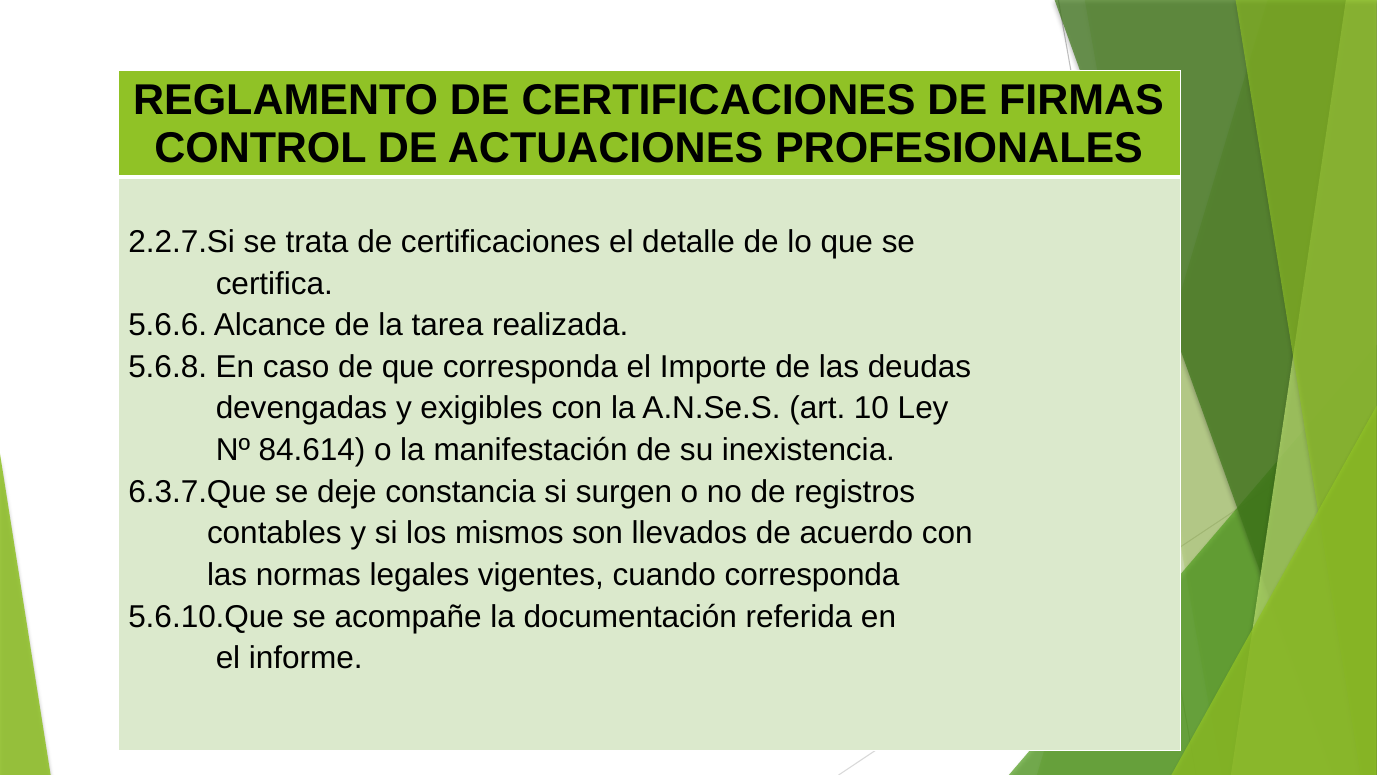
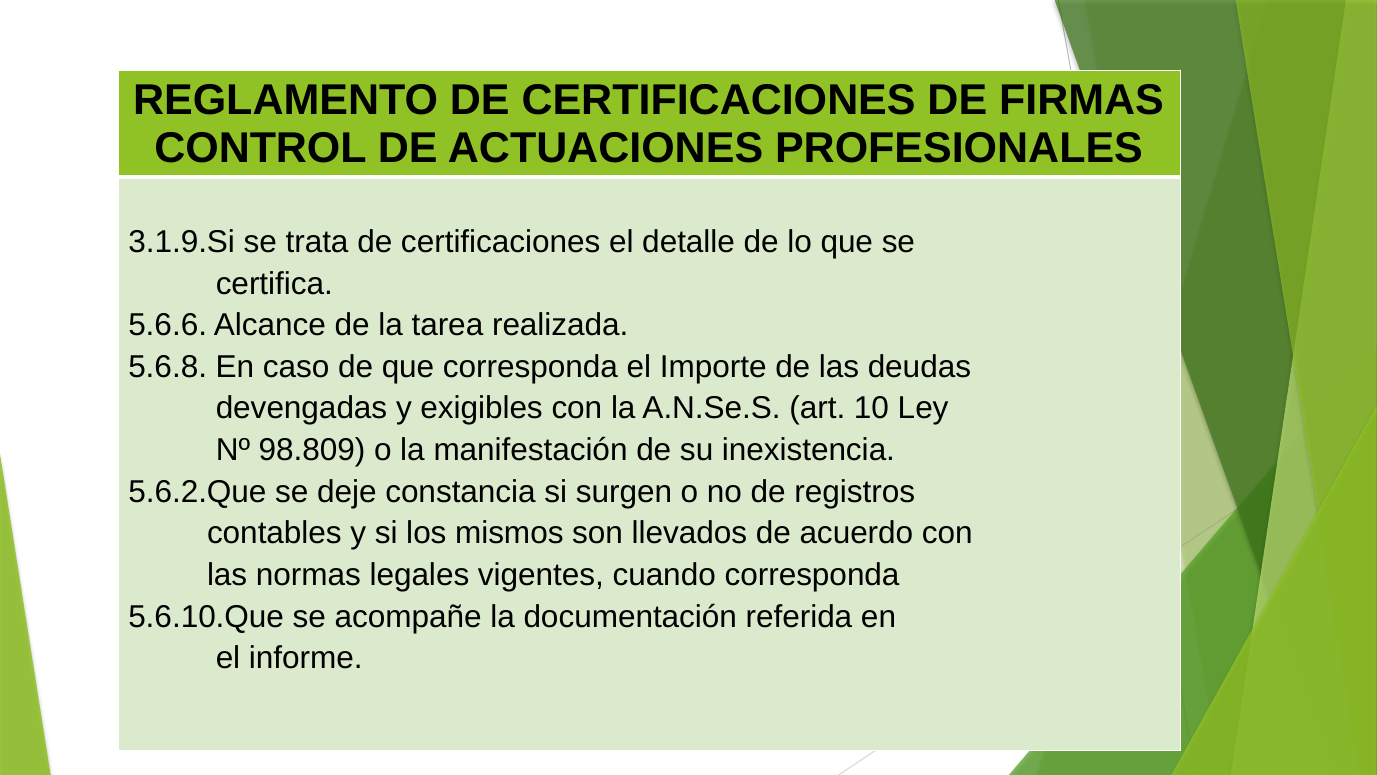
2.2.7.Si: 2.2.7.Si -> 3.1.9.Si (182, 242)
84.614: 84.614 -> 98.809 (312, 450)
6.3.7.Que: 6.3.7.Que -> 5.6.2.Que (197, 492)
